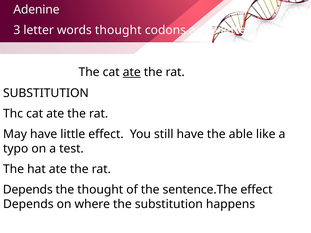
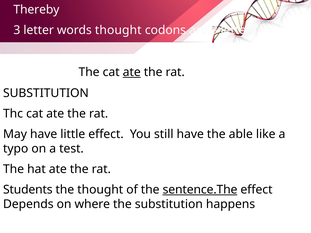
Adenine: Adenine -> Thereby (36, 10)
Depends: Depends -> Students (28, 190)
sentence.The underline: none -> present (200, 190)
